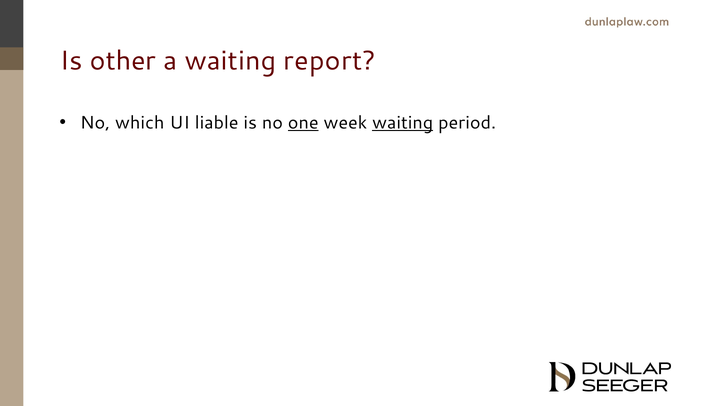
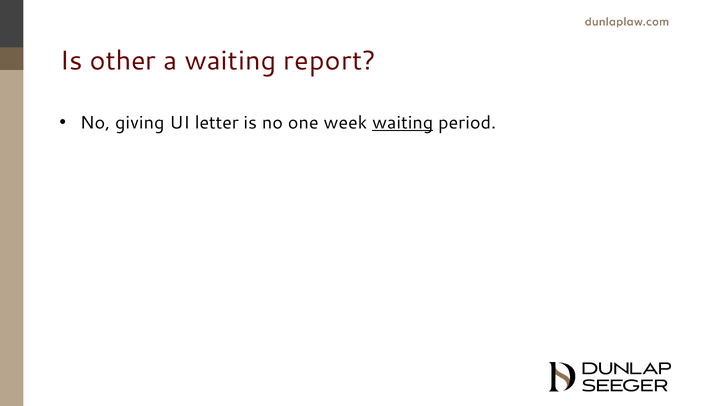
which: which -> giving (140, 123)
liable: liable -> letter (217, 123)
one underline: present -> none (303, 123)
